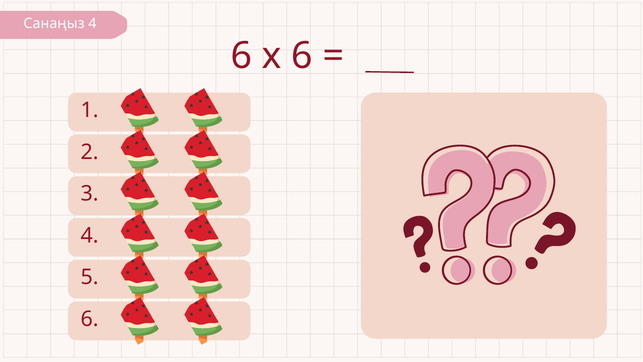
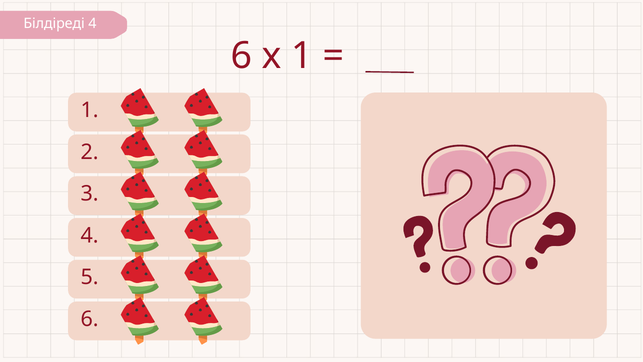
Санаңыз: Санаңыз -> Білдіреді (54, 23)
x 6: 6 -> 1 (302, 56)
